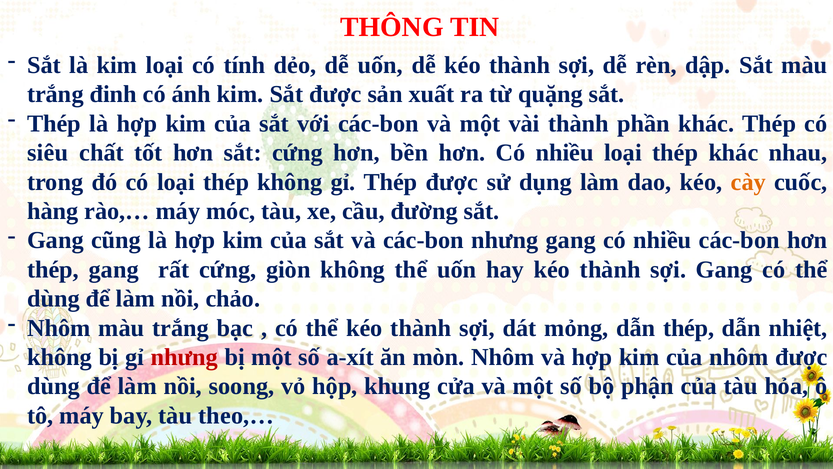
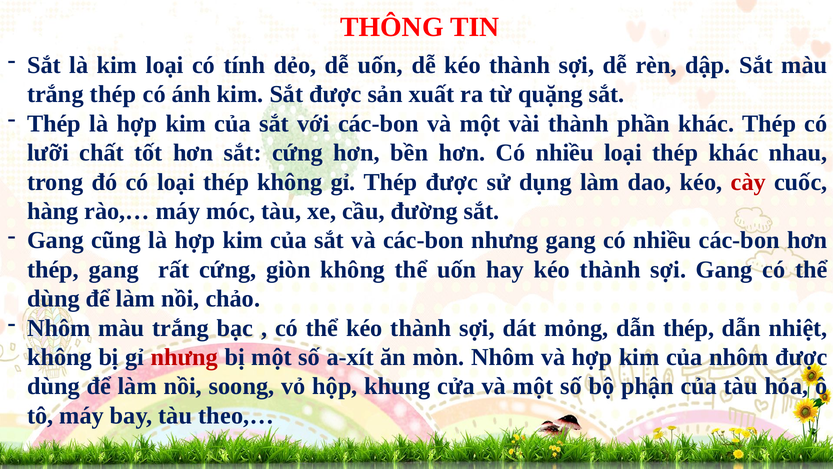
trắng đinh: đinh -> thép (113, 94)
siêu: siêu -> lưỡi (48, 153)
cày colour: orange -> red (748, 182)
